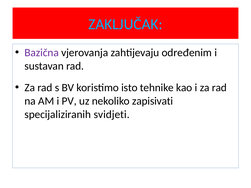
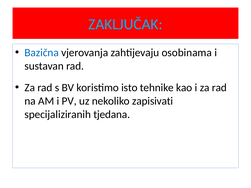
Bazična colour: purple -> blue (42, 53)
određenim: određenim -> osobinama (187, 53)
svidjeti: svidjeti -> tjedana (112, 115)
